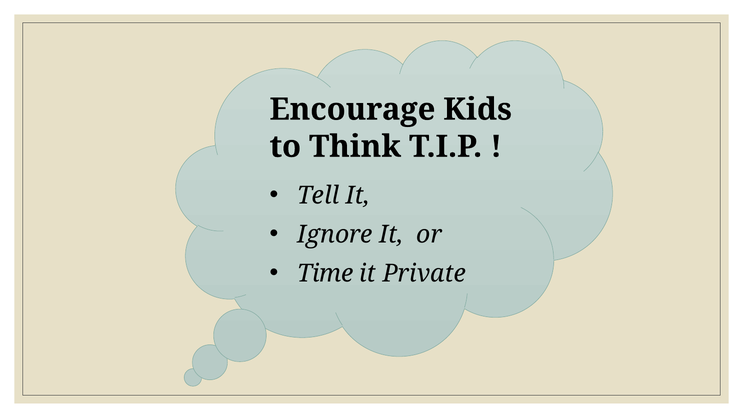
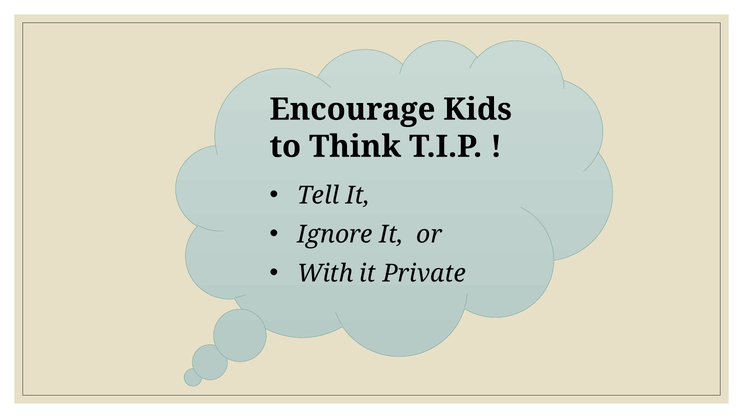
Time: Time -> With (325, 273)
